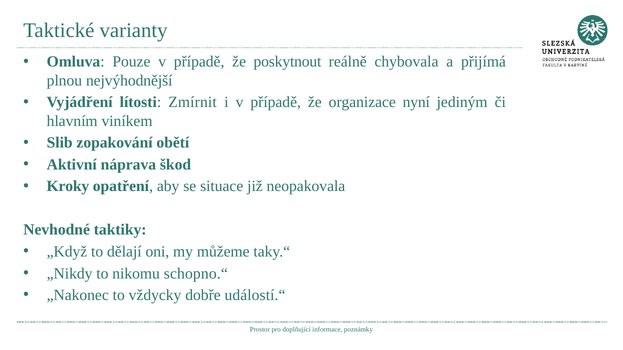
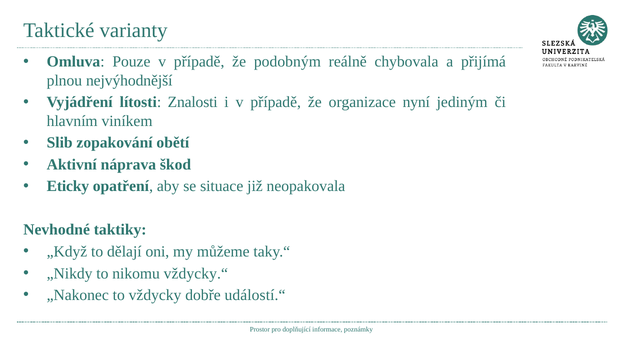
poskytnout: poskytnout -> podobným (287, 62)
Zmírnit: Zmírnit -> Znalosti (193, 102)
Kroky: Kroky -> Eticky (68, 187)
schopno.“: schopno.“ -> vždycky.“ (196, 274)
